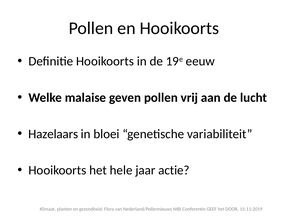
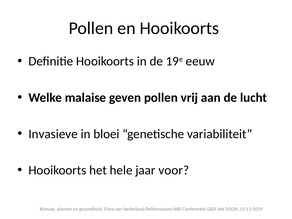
Hazelaars: Hazelaars -> Invasieve (53, 134)
actie: actie -> voor (174, 170)
